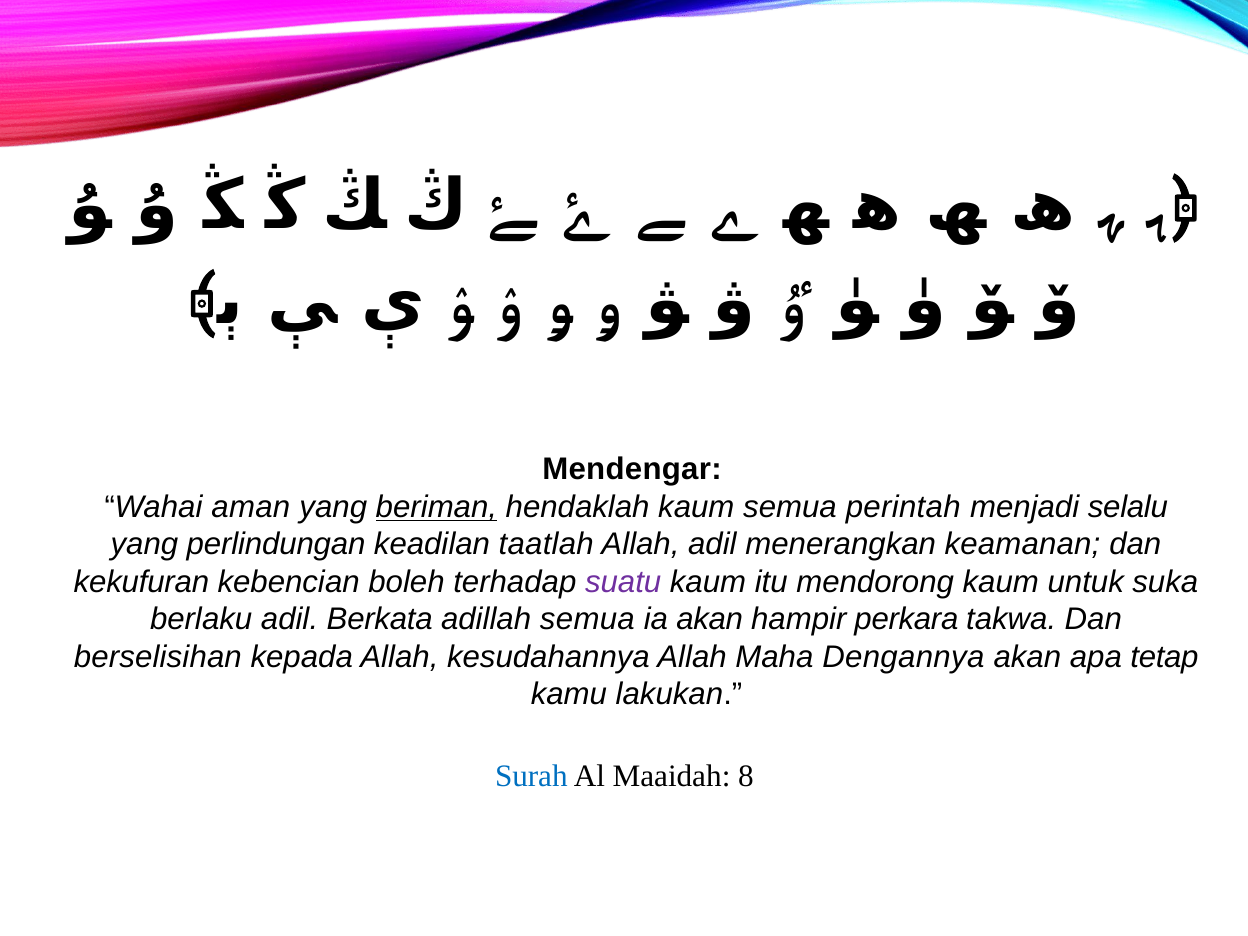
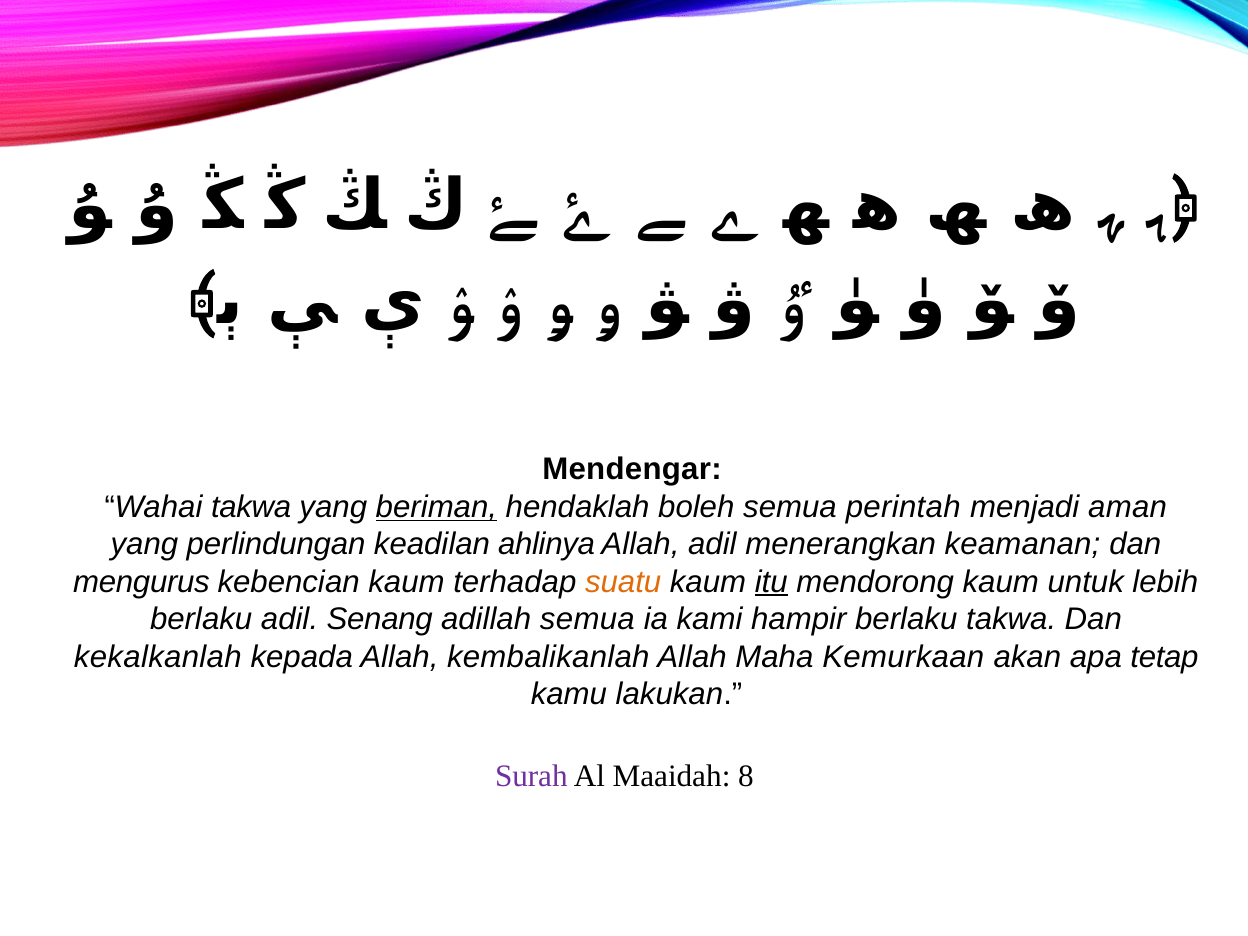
Wahai aman: aman -> takwa (251, 507)
hendaklah kaum: kaum -> boleh (696, 507)
selalu: selalu -> aman (1128, 507)
taatlah: taatlah -> ahlinya (547, 545)
kekufuran: kekufuran -> mengurus (142, 582)
kebencian boleh: boleh -> kaum (406, 582)
suatu colour: purple -> orange (623, 582)
itu underline: none -> present (771, 582)
suka: suka -> lebih (1165, 582)
Berkata: Berkata -> Senang (380, 619)
ia akan: akan -> kami (710, 619)
hampir perkara: perkara -> berlaku (906, 619)
berselisihan: berselisihan -> kekalkanlah (158, 657)
kesudahannya: kesudahannya -> kembalikanlah (548, 657)
Dengannya: Dengannya -> Kemurkaan (903, 657)
Surah colour: blue -> purple (531, 776)
